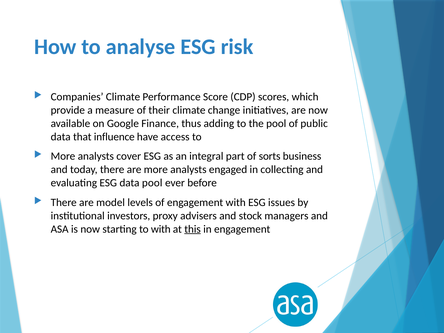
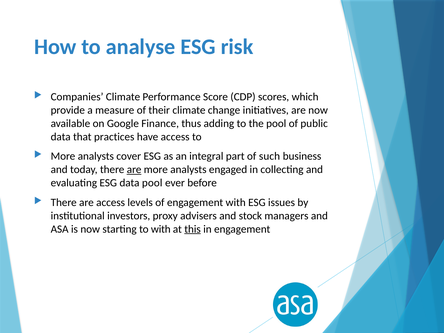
influence: influence -> practices (114, 137)
sorts: sorts -> such (269, 156)
are underline: none -> present (134, 170)
are model: model -> access (111, 202)
